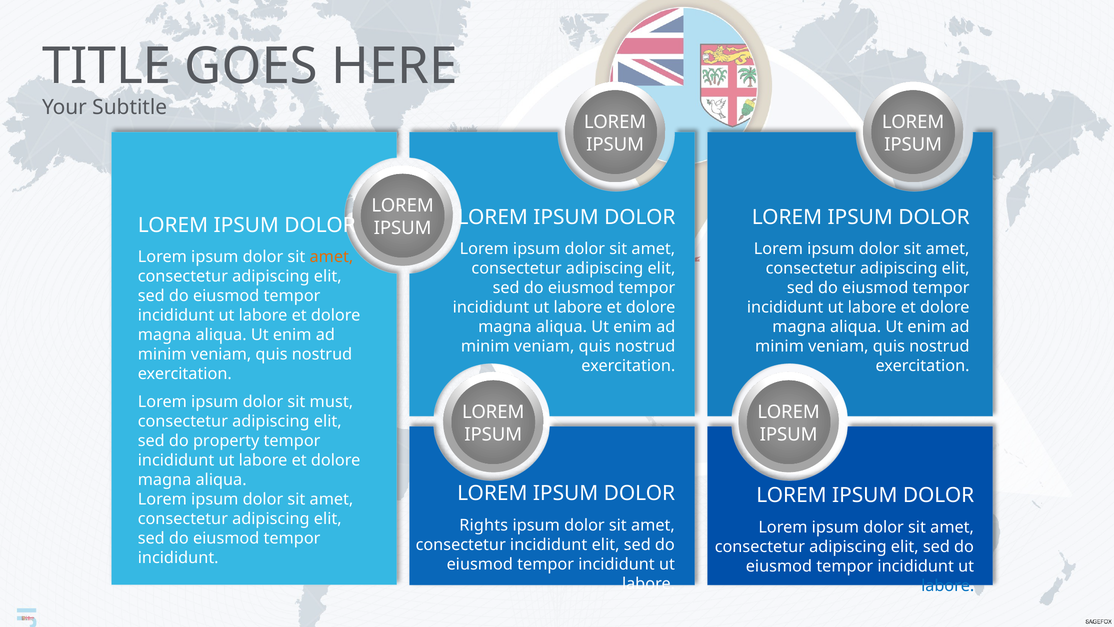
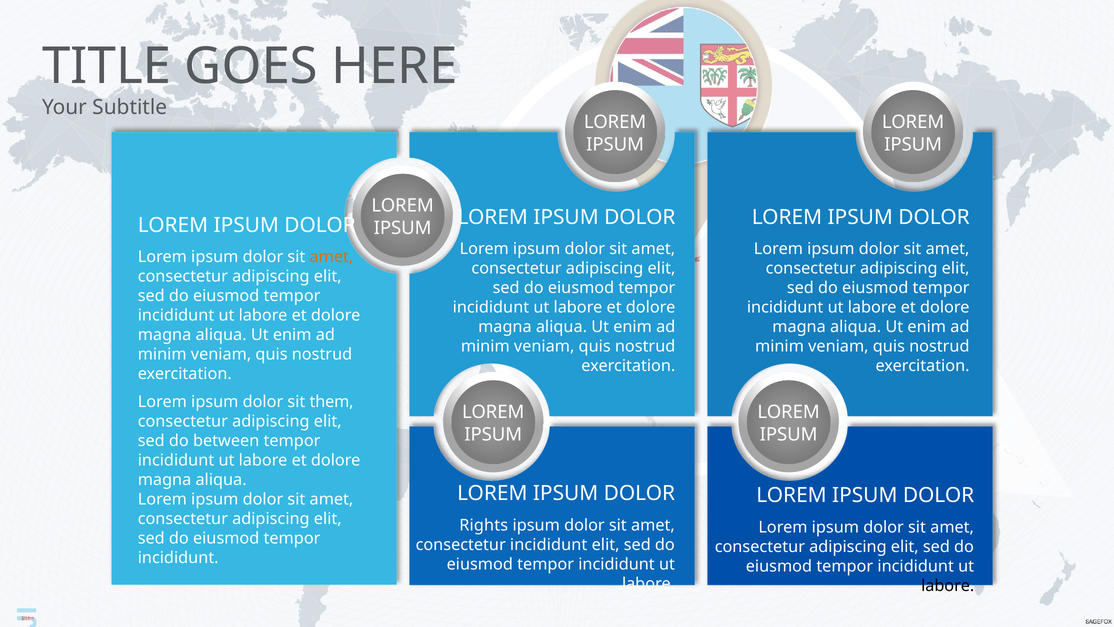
must: must -> them (332, 402)
property: property -> between (226, 441)
labore colour: blue -> black (948, 585)
